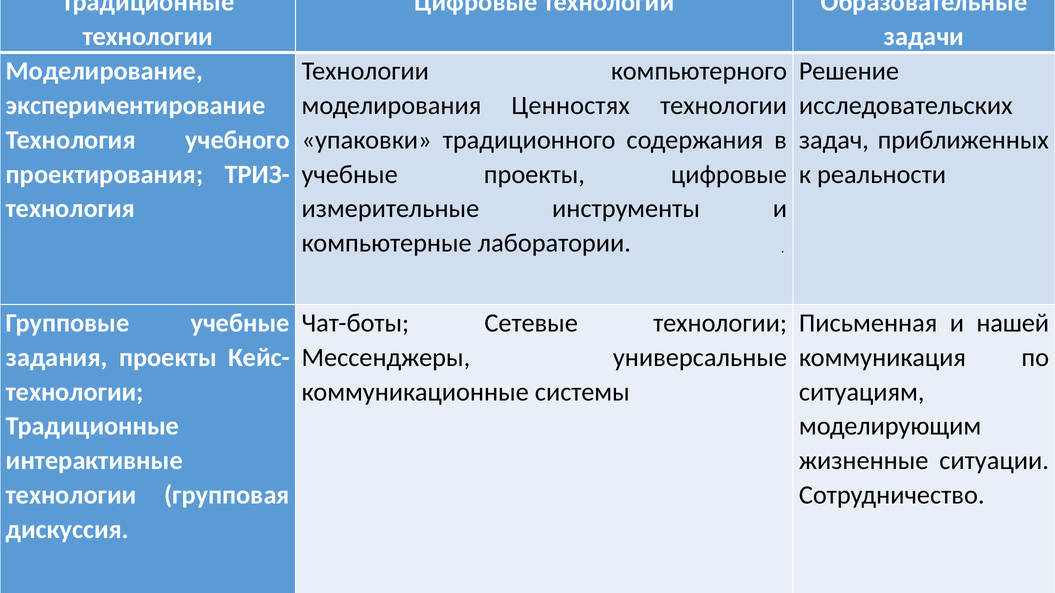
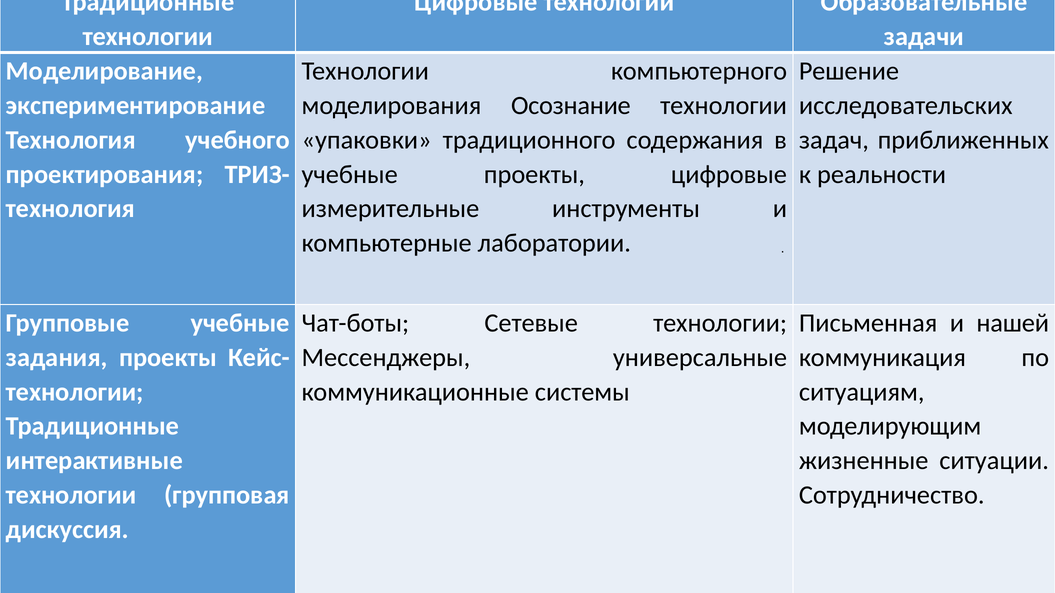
Ценностях: Ценностях -> Осознание (571, 106)
